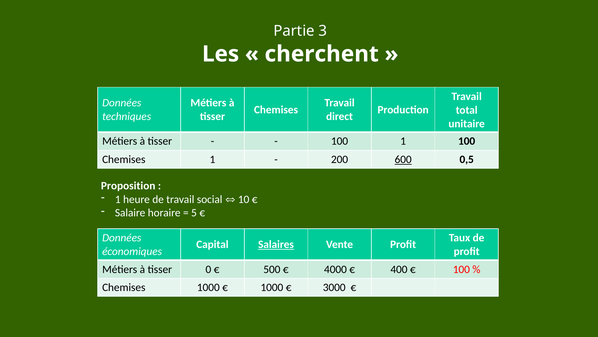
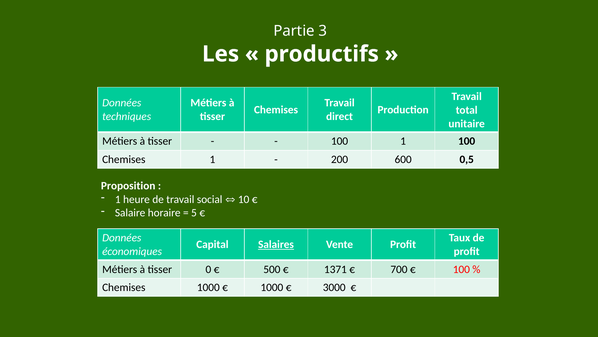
cherchent: cherchent -> productifs (322, 54)
600 underline: present -> none (403, 159)
4000: 4000 -> 1371 (335, 269)
400: 400 -> 700 (399, 269)
